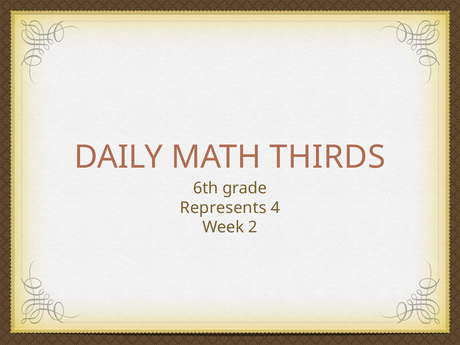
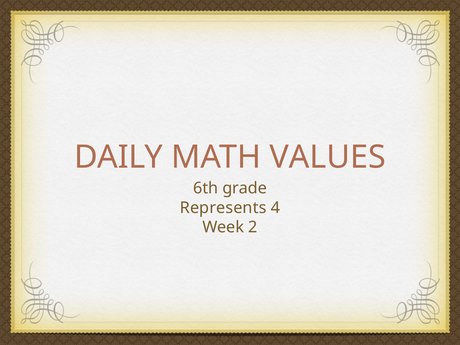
THIRDS: THIRDS -> VALUES (328, 157)
